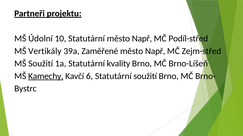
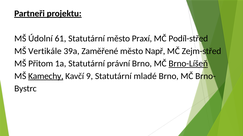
10: 10 -> 61 (60, 39)
Statutární město Např: Např -> Praxí (142, 39)
Vertikály: Vertikály -> Vertikále (45, 51)
MŠ Soužití: Soužití -> Přitom (41, 64)
kvality: kvality -> právní (118, 64)
Brno-Líšeň underline: none -> present (188, 64)
6: 6 -> 9 (90, 76)
Statutární soužití: soužití -> mladé (145, 76)
